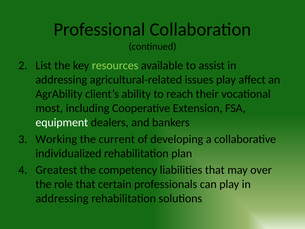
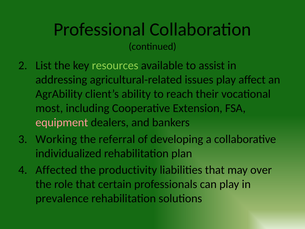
equipment colour: white -> pink (62, 122)
current: current -> referral (117, 139)
Greatest: Greatest -> Affected (56, 170)
competency: competency -> productivity (128, 170)
addressing: addressing -> prevalence (62, 198)
